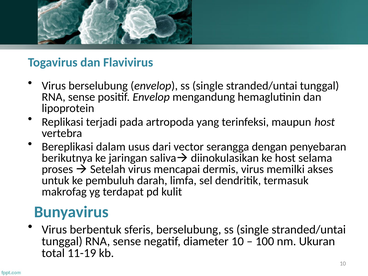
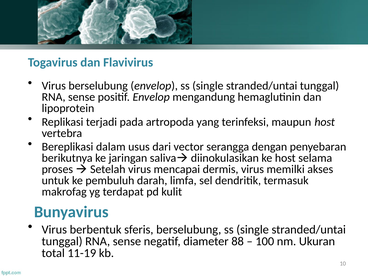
diameter 10: 10 -> 88 (238, 241)
